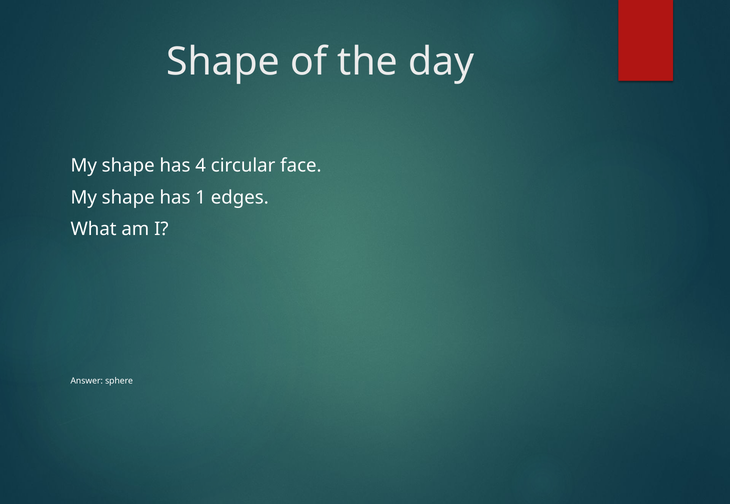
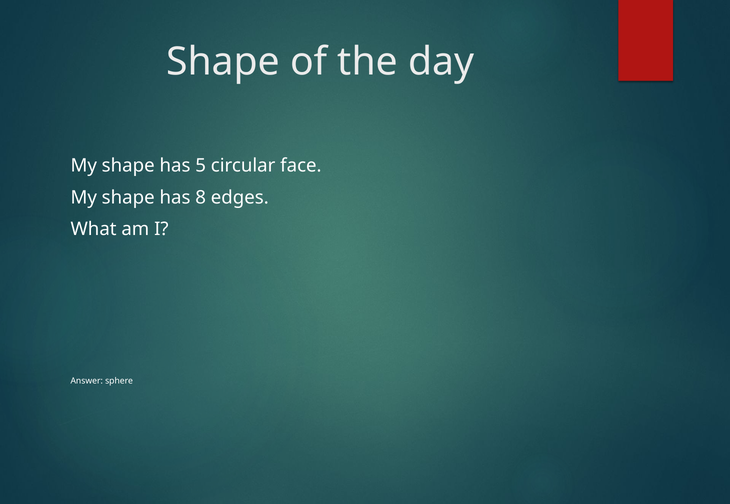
4: 4 -> 5 (201, 166)
1: 1 -> 8 (201, 197)
